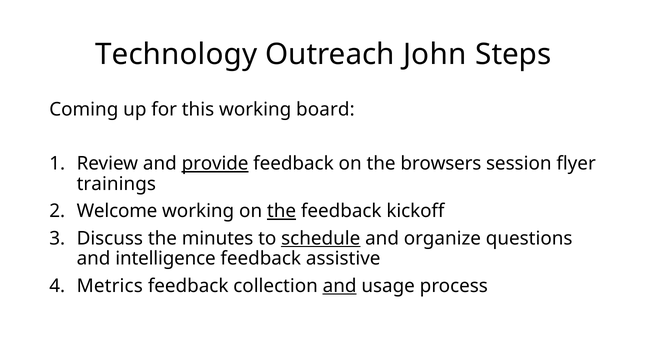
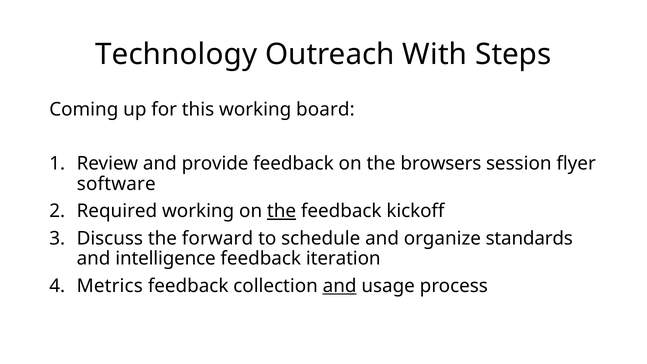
John: John -> With (435, 54)
provide underline: present -> none (215, 164)
trainings: trainings -> software (116, 184)
Welcome: Welcome -> Required (117, 211)
minutes: minutes -> forward (217, 238)
schedule underline: present -> none (321, 238)
questions: questions -> standards (529, 238)
assistive: assistive -> iteration (343, 259)
